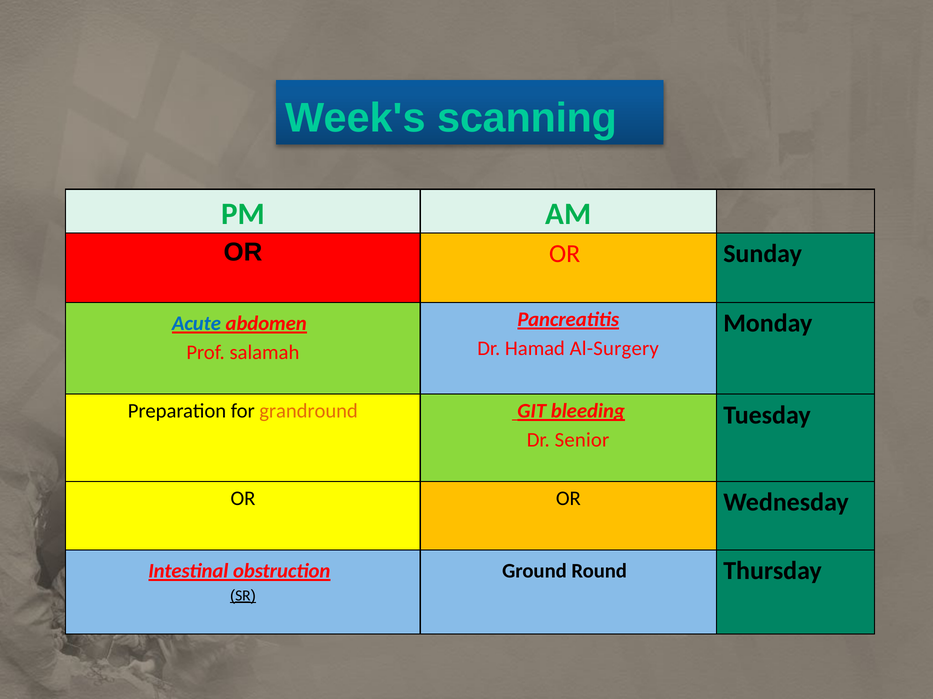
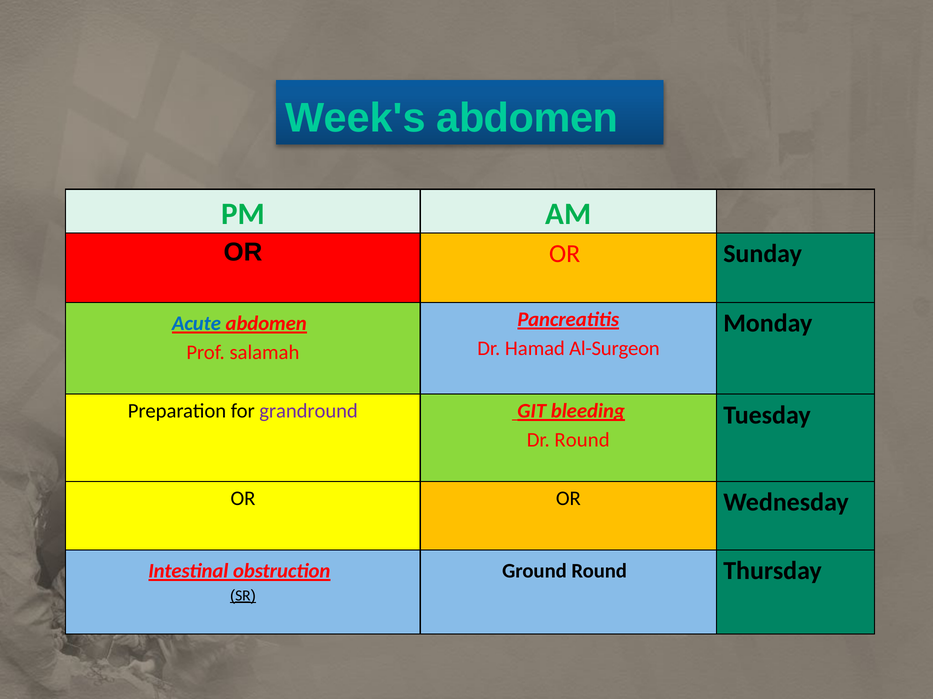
Week's scanning: scanning -> abdomen (527, 118)
Al-Surgery: Al-Surgery -> Al-Surgeon (614, 349)
grandround colour: orange -> purple (309, 411)
Dr Senior: Senior -> Round (582, 440)
